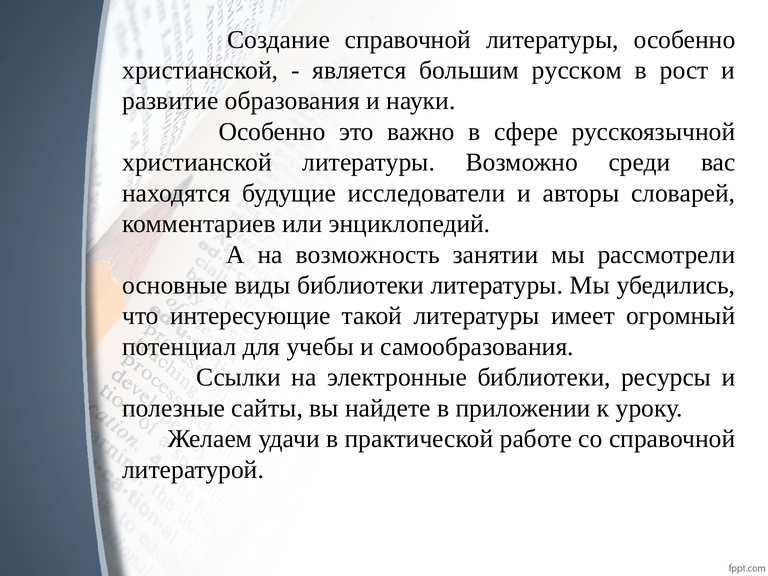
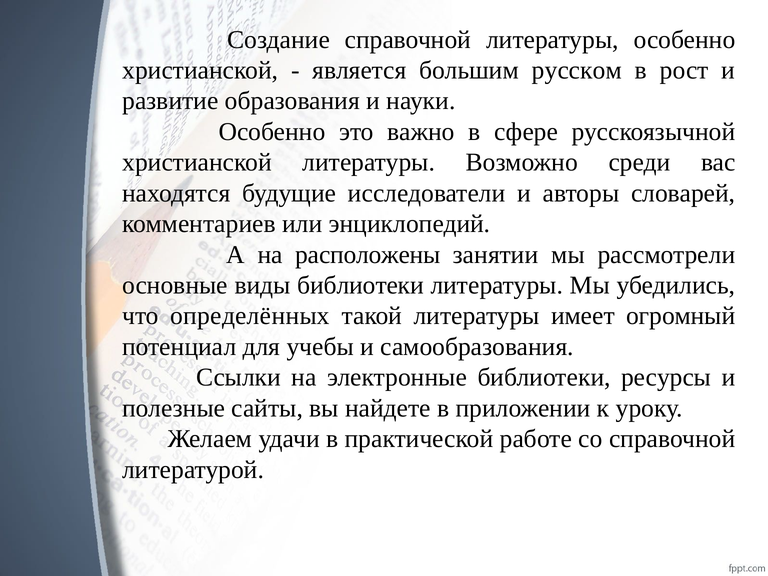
возможность: возможность -> расположены (368, 255)
интересующие: интересующие -> определённых (250, 316)
